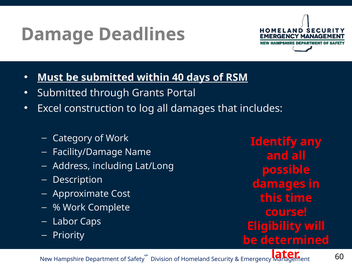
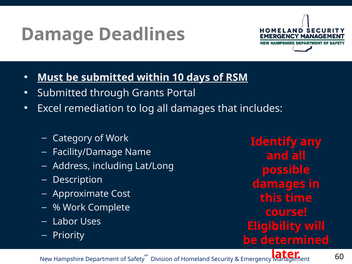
40: 40 -> 10 (178, 77)
construction: construction -> remediation (94, 108)
Caps: Caps -> Uses (91, 222)
